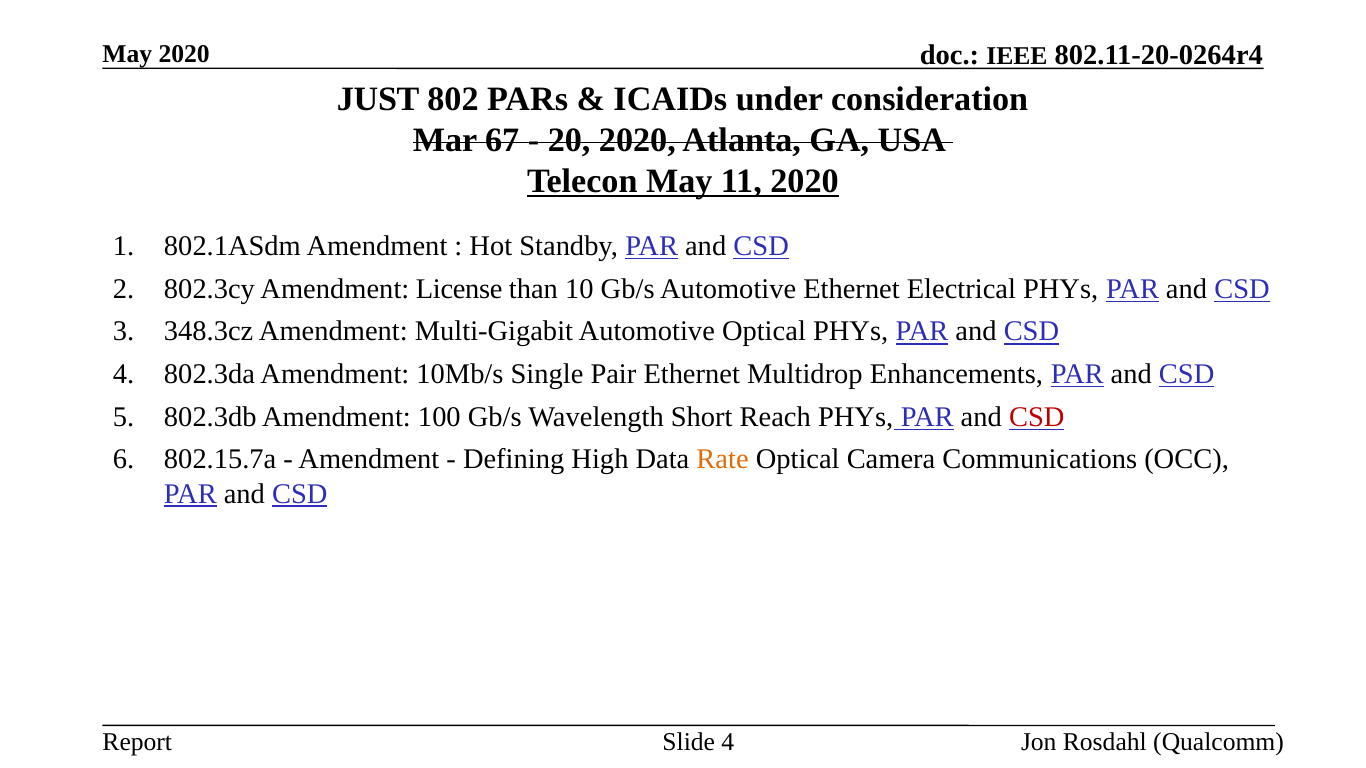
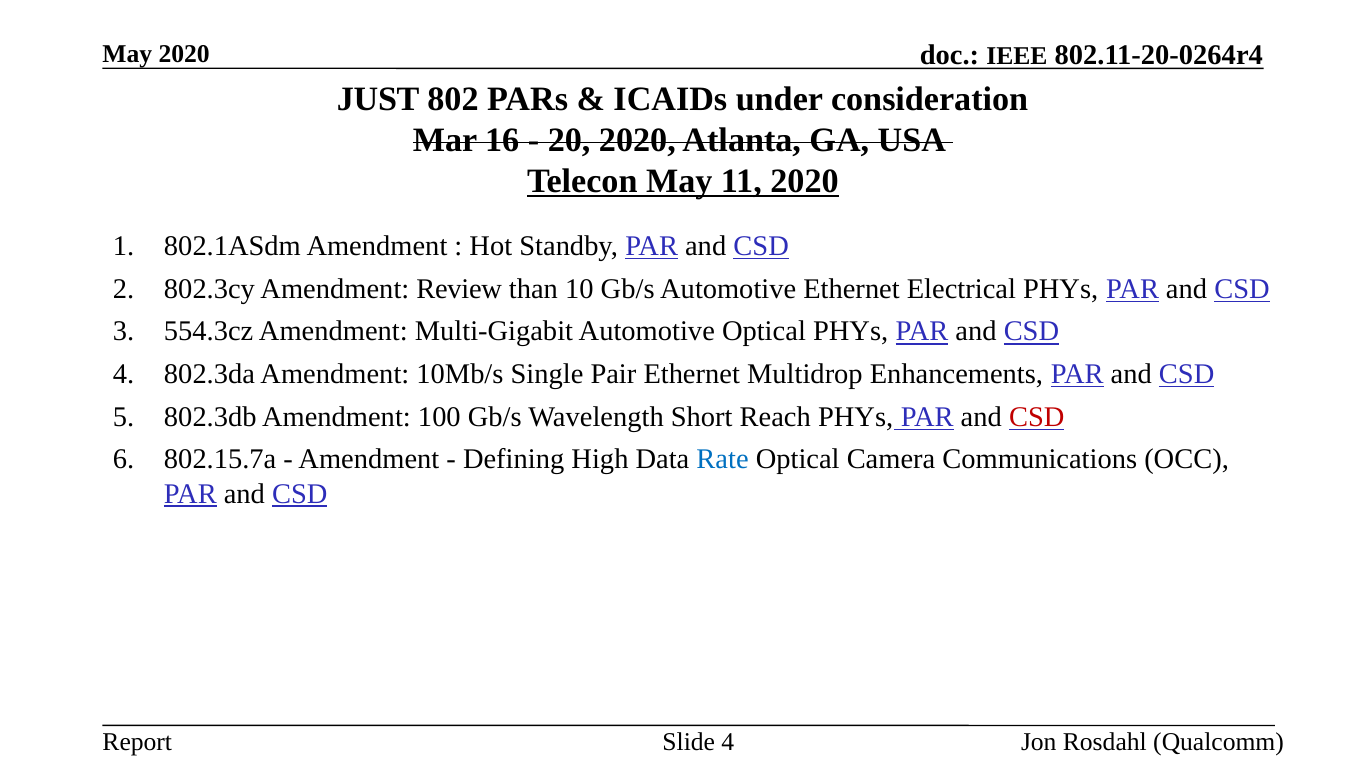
67: 67 -> 16 (502, 140)
License: License -> Review (459, 289)
348.3cz: 348.3cz -> 554.3cz (209, 332)
Rate colour: orange -> blue (723, 460)
